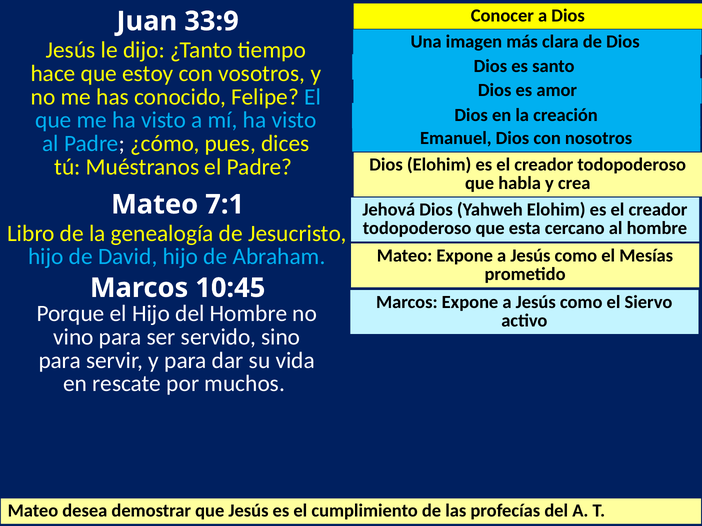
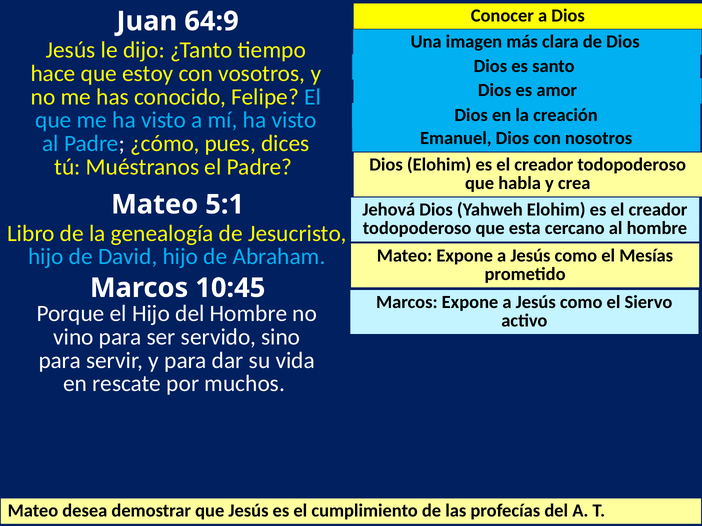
33:9: 33:9 -> 64:9 (212, 21)
7:1: 7:1 -> 5:1 (225, 205)
